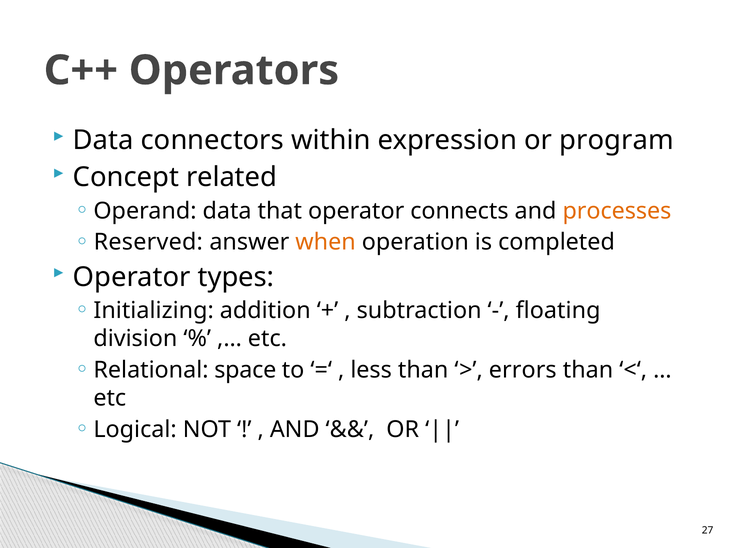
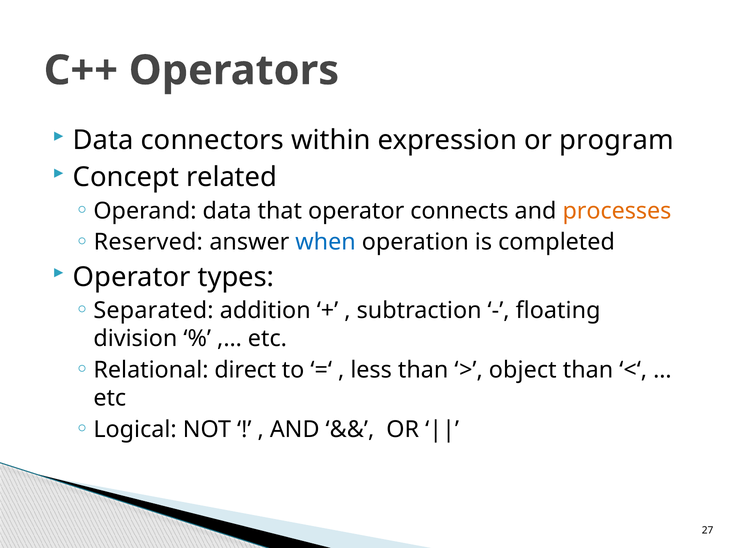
when colour: orange -> blue (326, 242)
Initializing: Initializing -> Separated (154, 311)
space: space -> direct (245, 370)
errors: errors -> object (523, 370)
